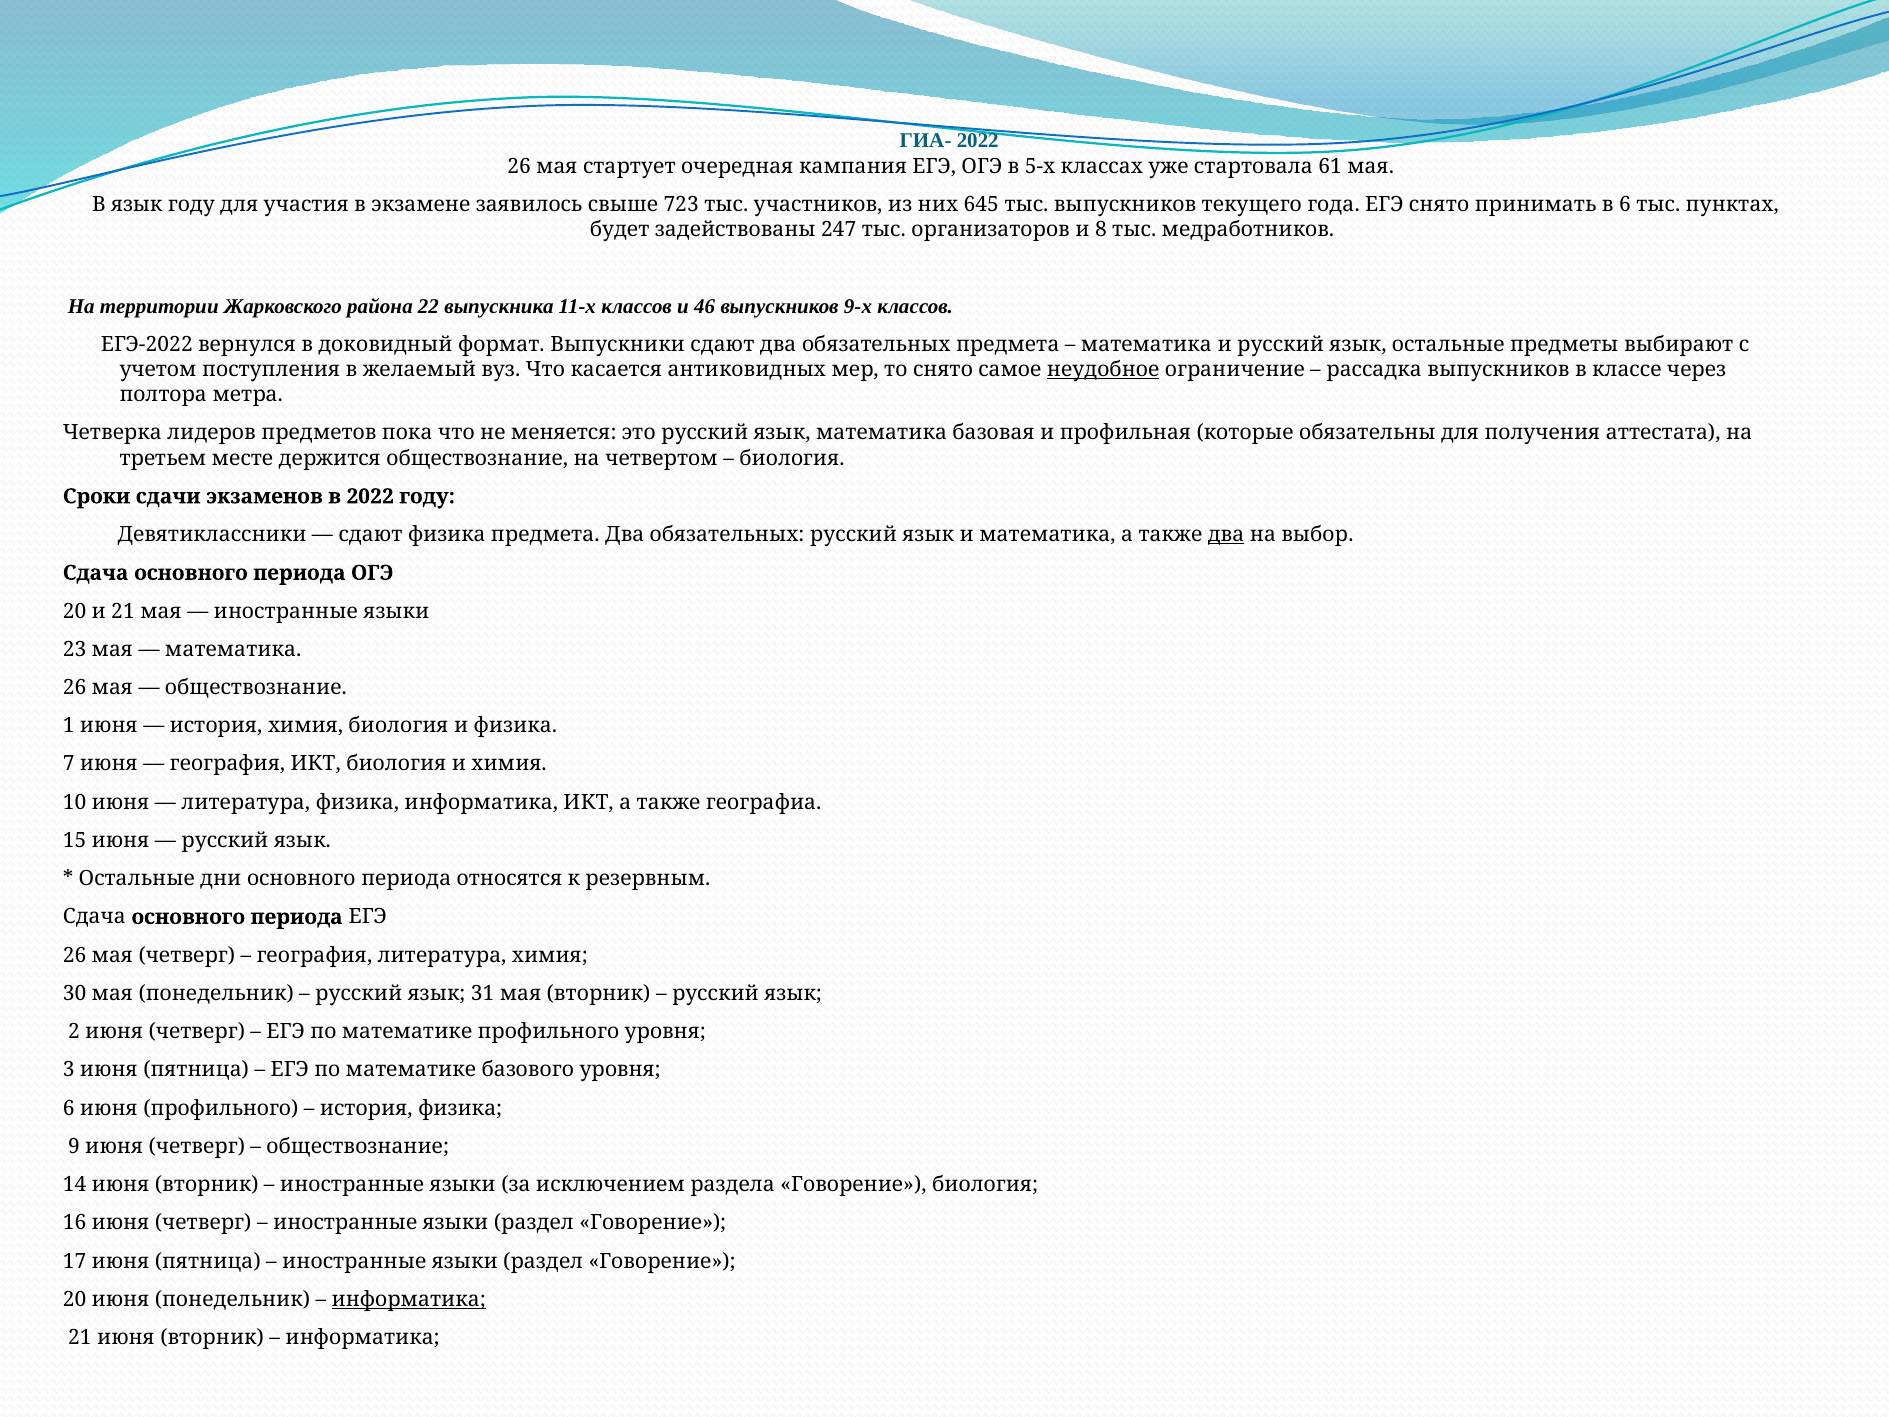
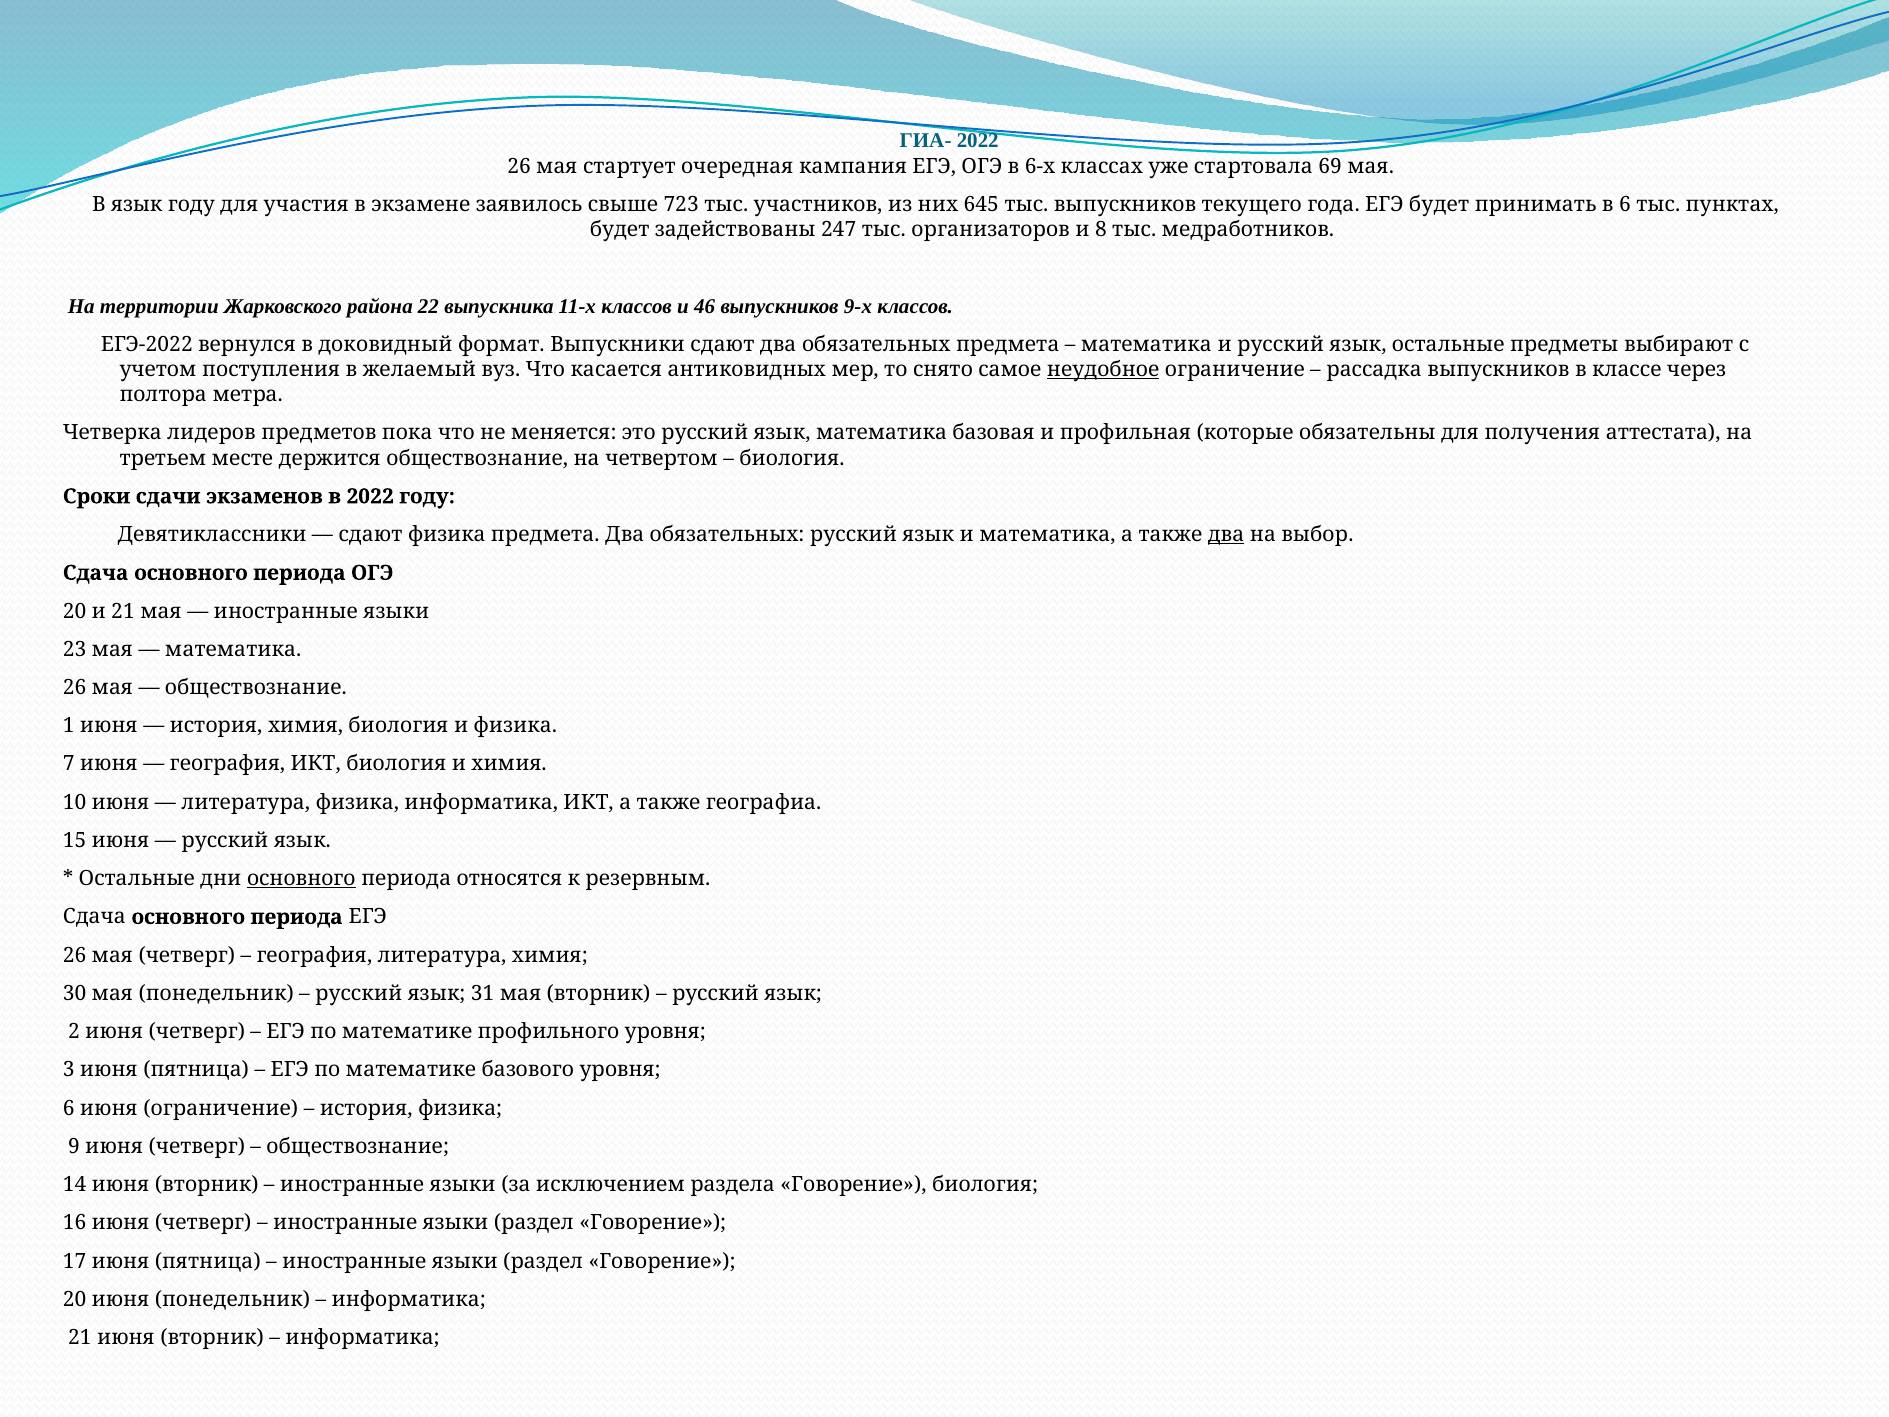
5-х: 5-х -> 6-х (1040, 166)
61: 61 -> 69 (1330, 166)
ЕГЭ снято: снято -> будет (1439, 205)
основного underline: none -> present (301, 879)
июня профильного: профильного -> ограничение (221, 1108)
информатика underline: present -> none (409, 1299)
